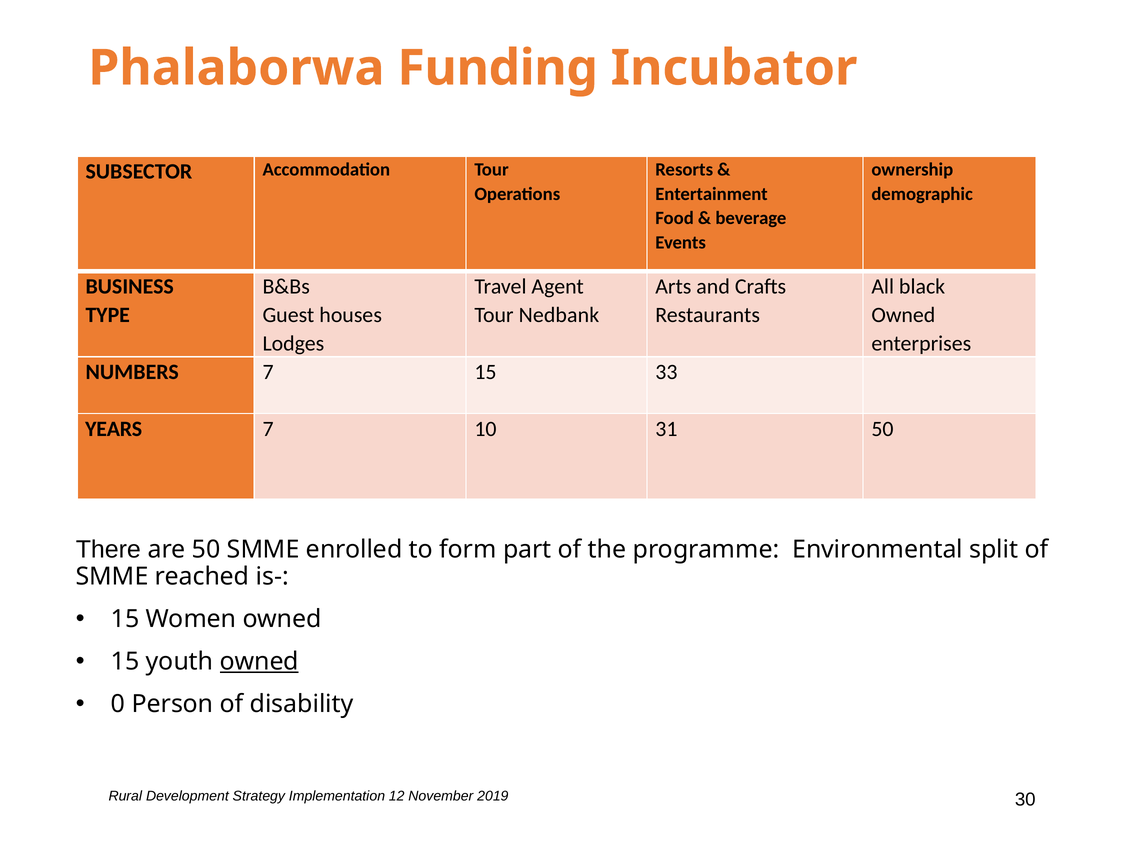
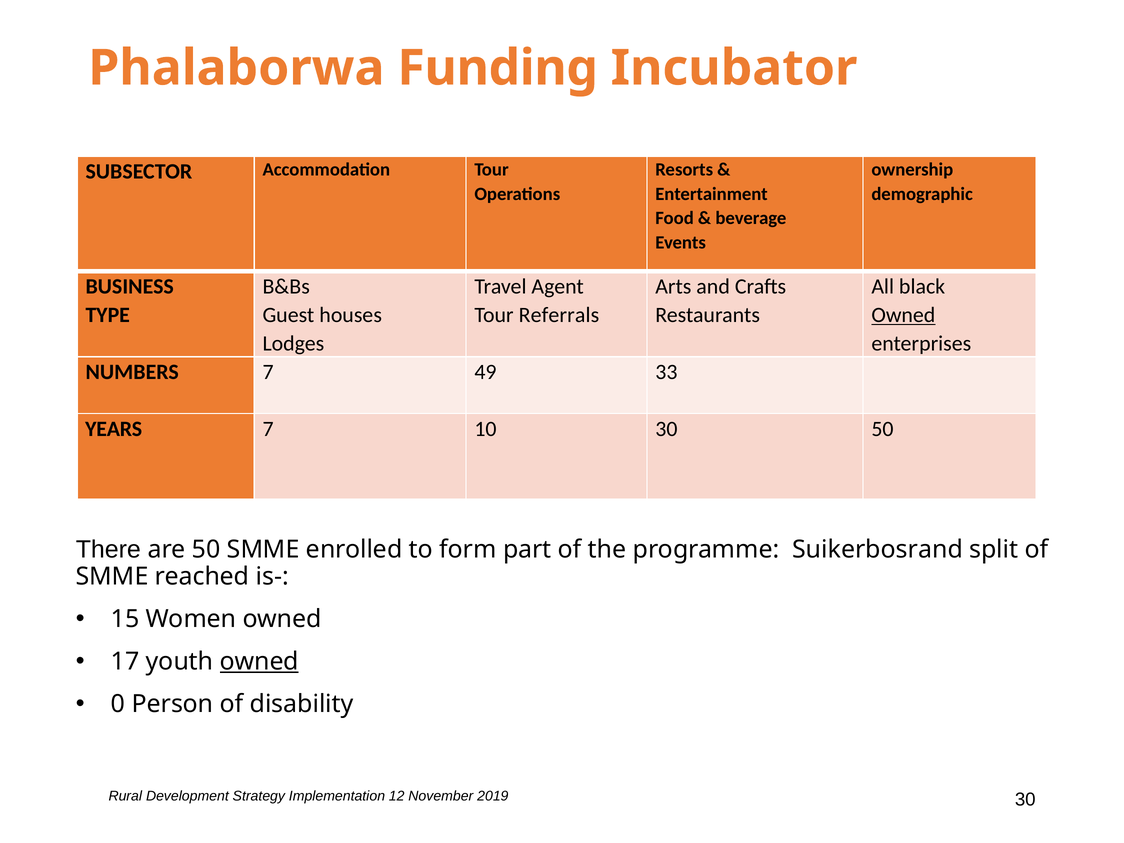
Nedbank: Nedbank -> Referrals (559, 315)
Owned underline: none -> present (903, 315)
7 15: 15 -> 49 (485, 372)
10 31: 31 -> 30 (666, 429)
Environmental: Environmental -> Suikerbosrand (878, 549)
15: 15 -> 17 (125, 661)
